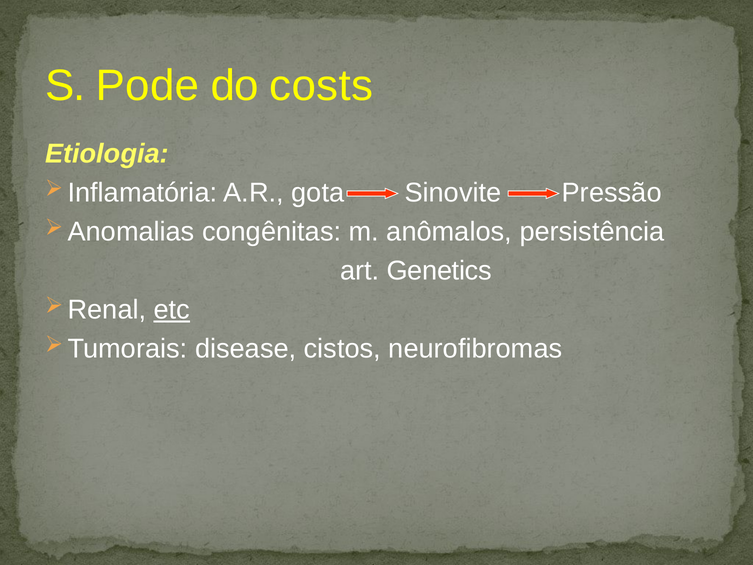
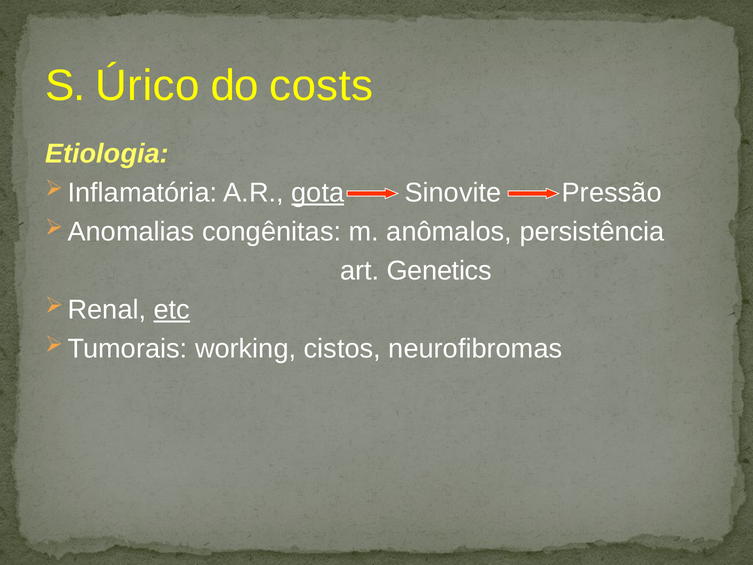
Pode: Pode -> Úrico (147, 86)
gota underline: none -> present (318, 193)
disease: disease -> working (246, 349)
